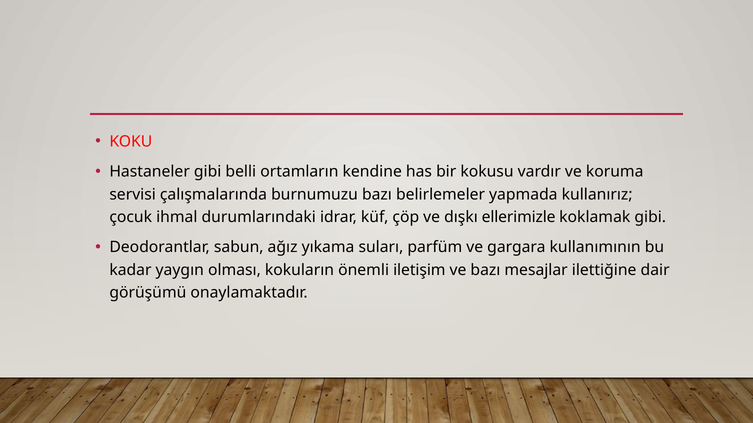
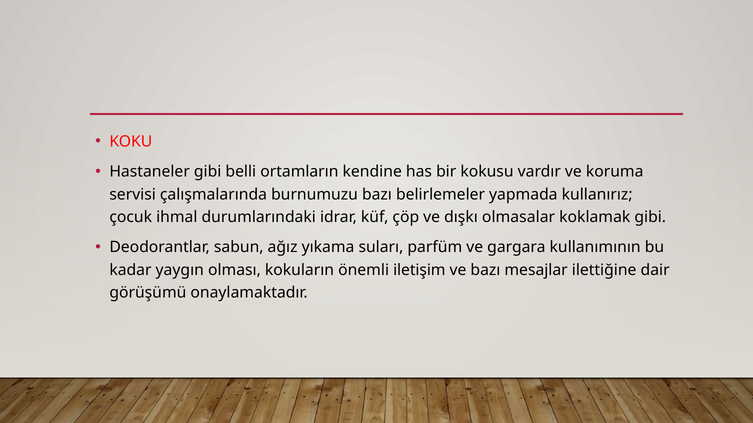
ellerimizle: ellerimizle -> olmasalar (519, 217)
